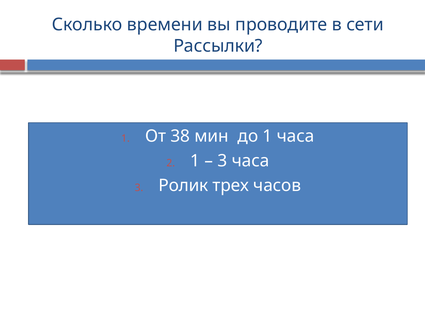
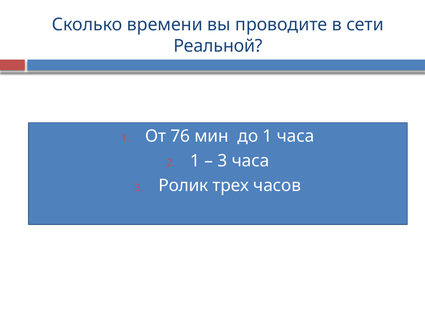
Рассылки: Рассылки -> Реальной (218, 46)
38: 38 -> 76 (180, 136)
